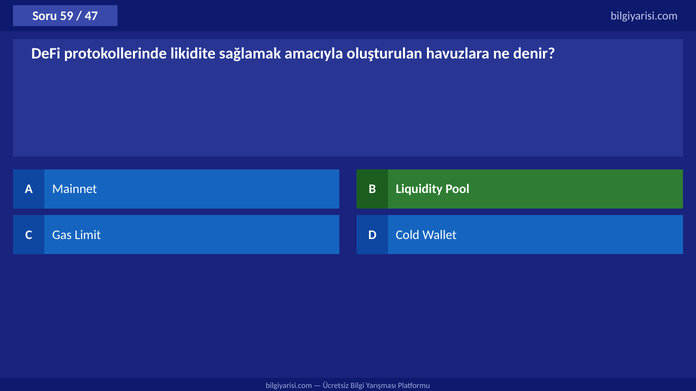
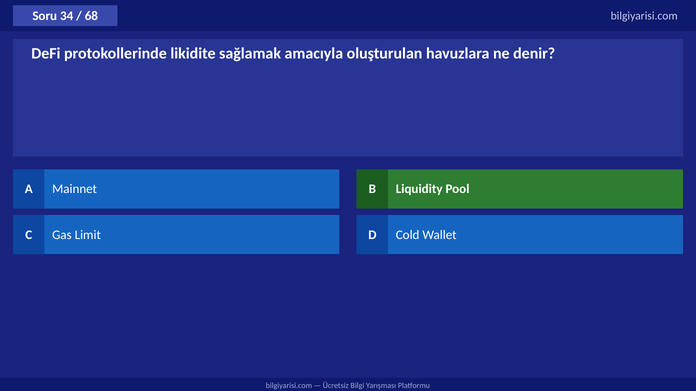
59: 59 -> 34 (67, 16)
47: 47 -> 68 (91, 16)
